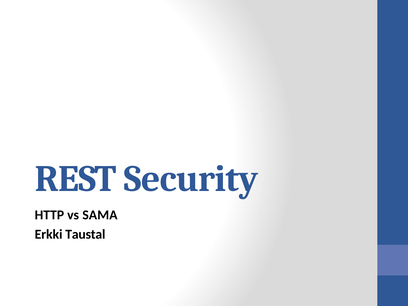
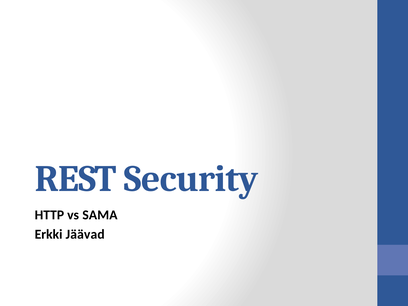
Taustal: Taustal -> Jäävad (85, 234)
